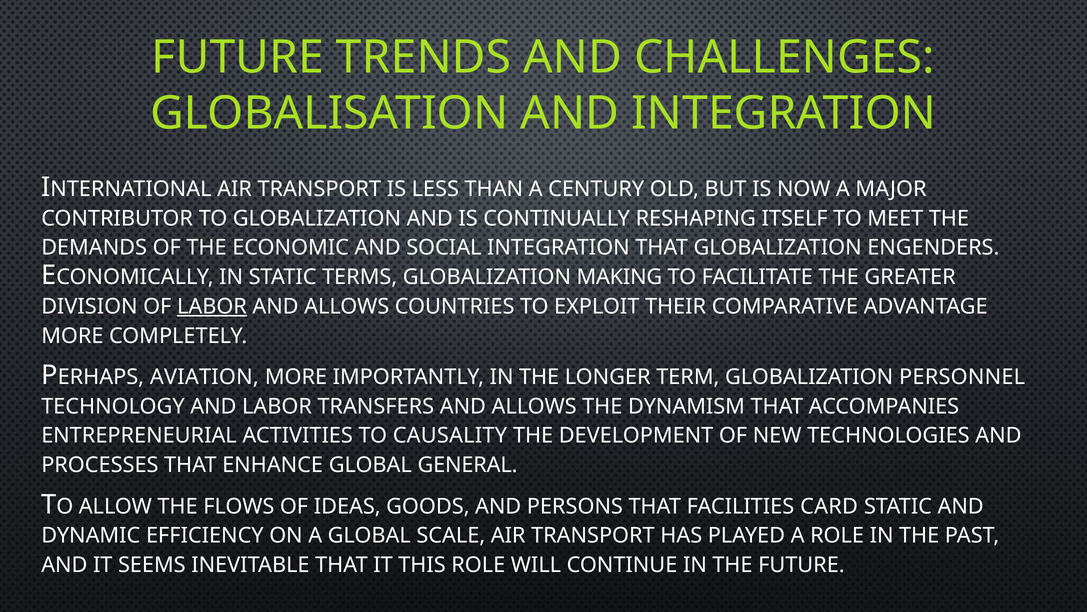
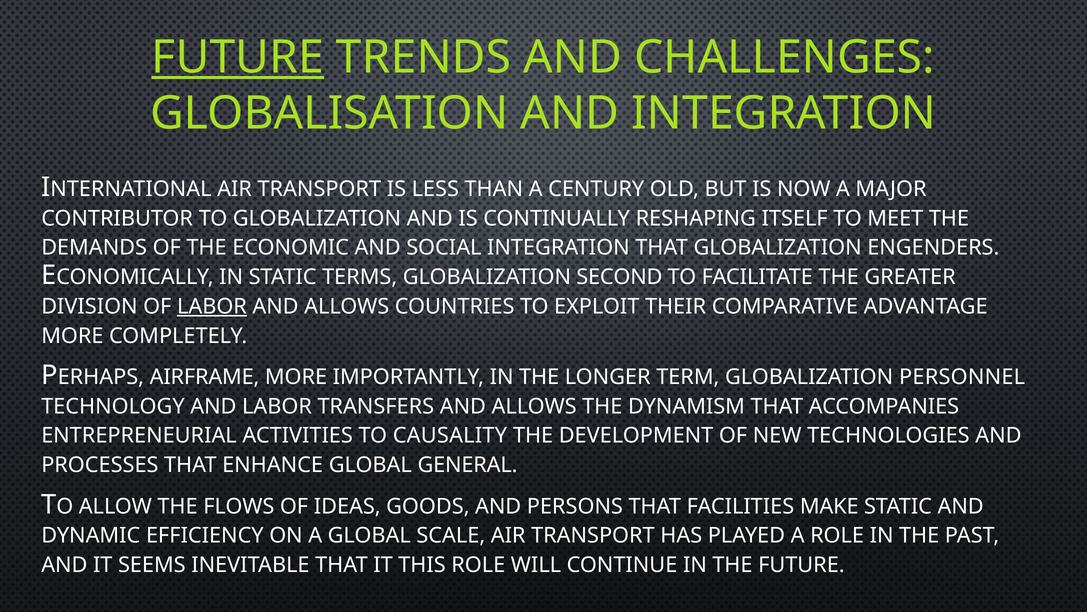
FUTURE underline: none -> present (238, 57)
MAKING: MAKING -> SECOND (619, 277)
AVIATION: AVIATION -> AIRFRAME (205, 377)
CARD: CARD -> MAKE (829, 506)
